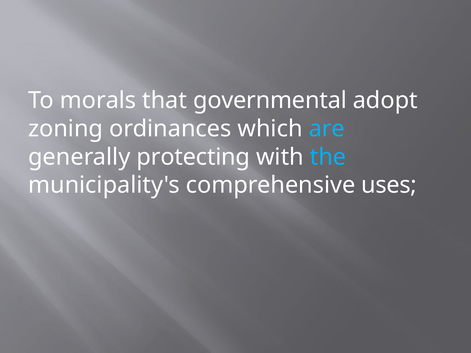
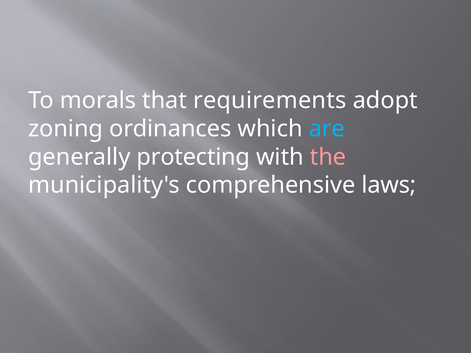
governmental: governmental -> requirements (270, 101)
the colour: light blue -> pink (328, 157)
uses: uses -> laws (389, 185)
